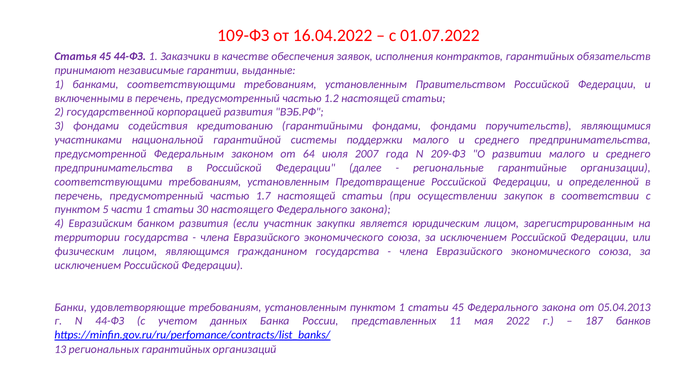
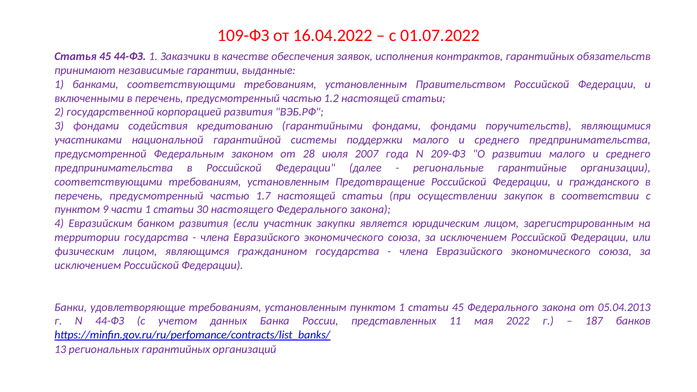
64: 64 -> 28 (309, 154)
определенной: определенной -> гражданского (604, 182)
5: 5 -> 9 (105, 210)
